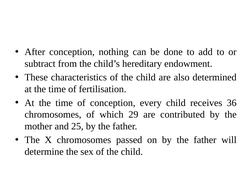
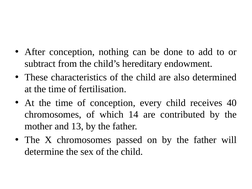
36: 36 -> 40 (232, 103)
29: 29 -> 14 (133, 115)
25: 25 -> 13 (77, 126)
